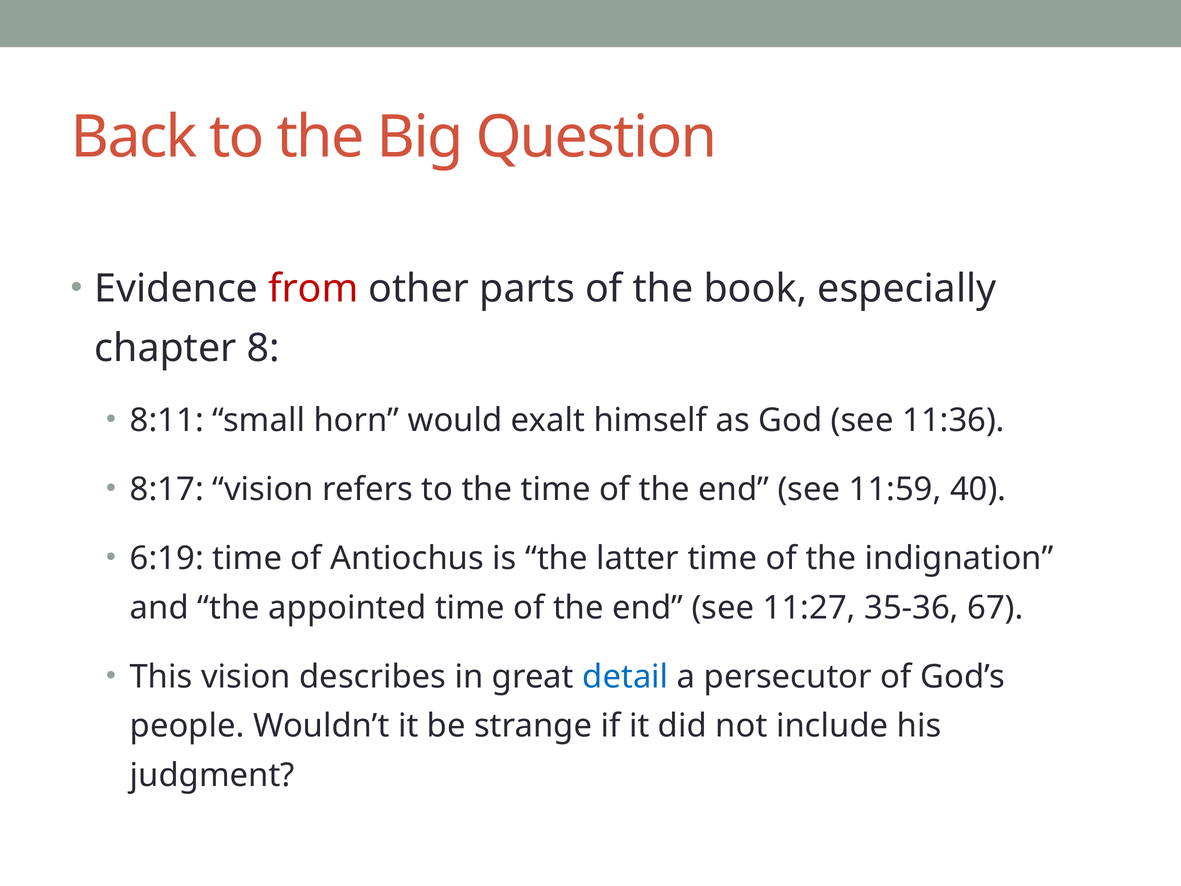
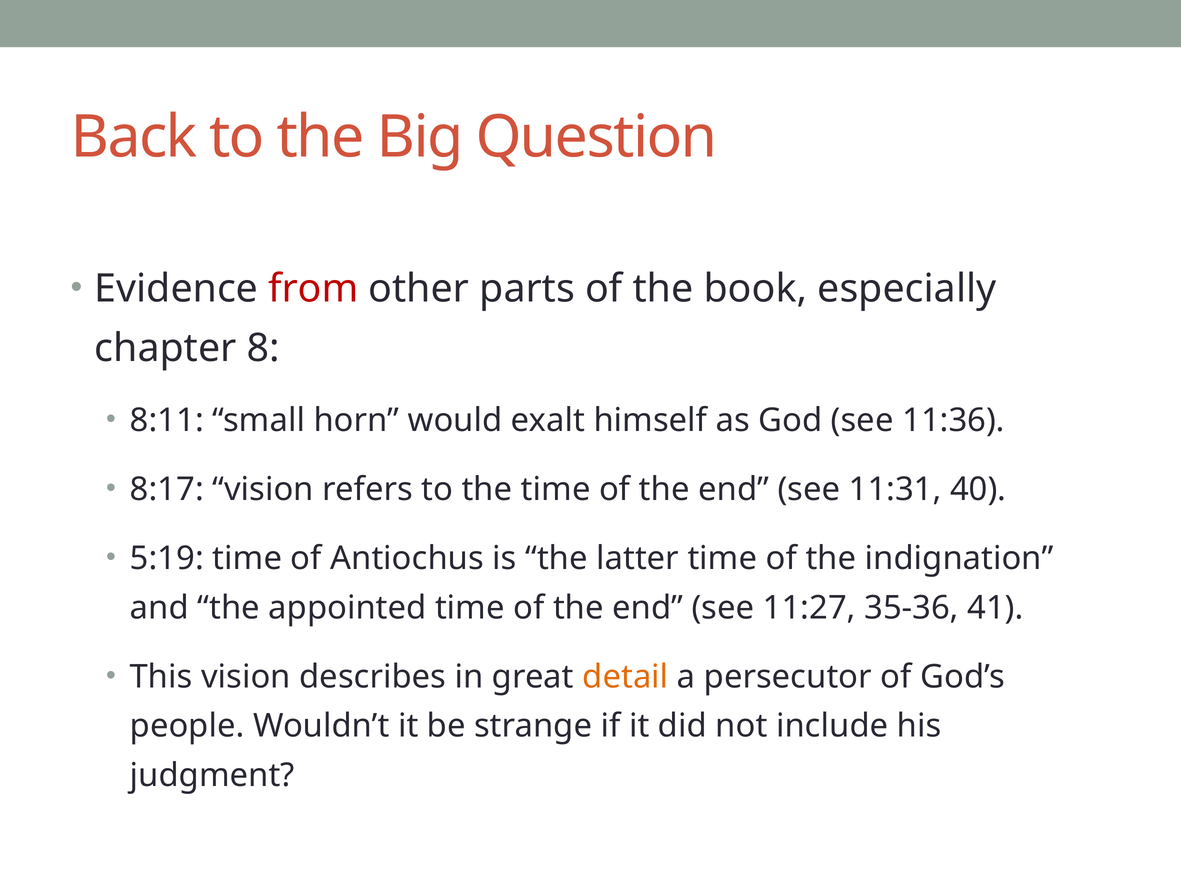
11:59: 11:59 -> 11:31 (895, 489)
6:19: 6:19 -> 5:19 (167, 558)
67: 67 -> 41 (995, 608)
detail colour: blue -> orange (625, 677)
